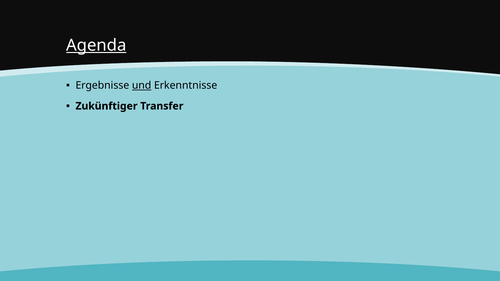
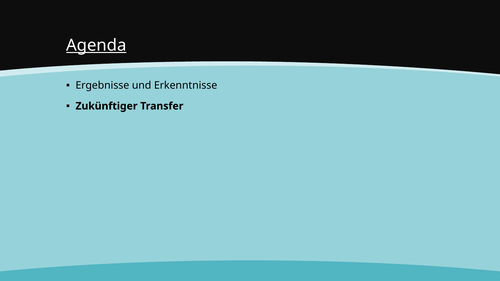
und underline: present -> none (142, 86)
